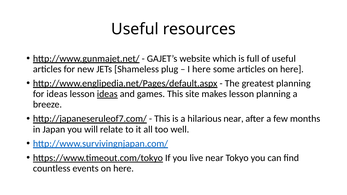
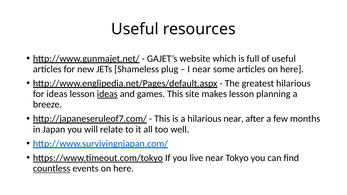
I here: here -> near (201, 69)
greatest planning: planning -> hilarious (293, 83)
countless underline: none -> present (52, 169)
